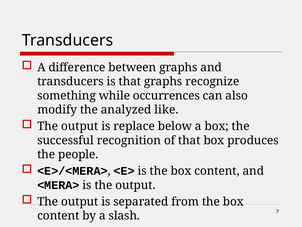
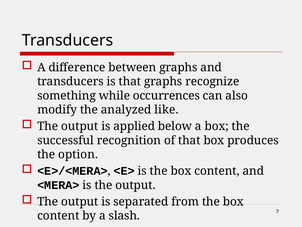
replace: replace -> applied (134, 126)
people: people -> option (78, 154)
